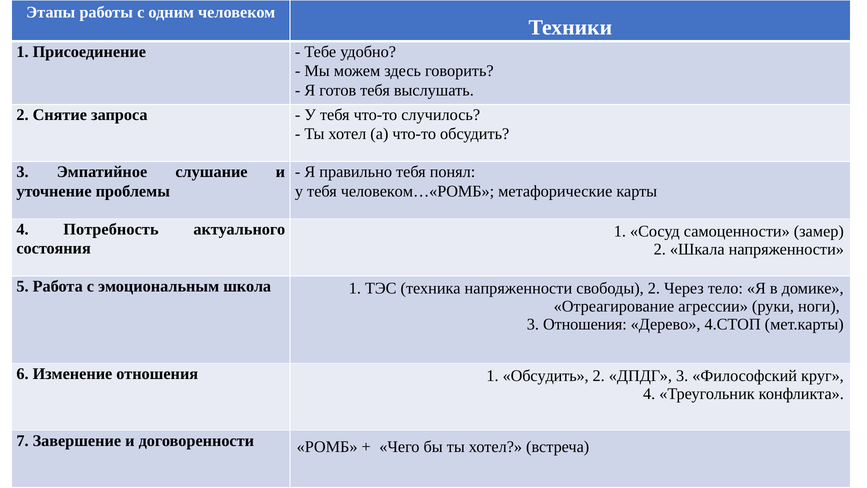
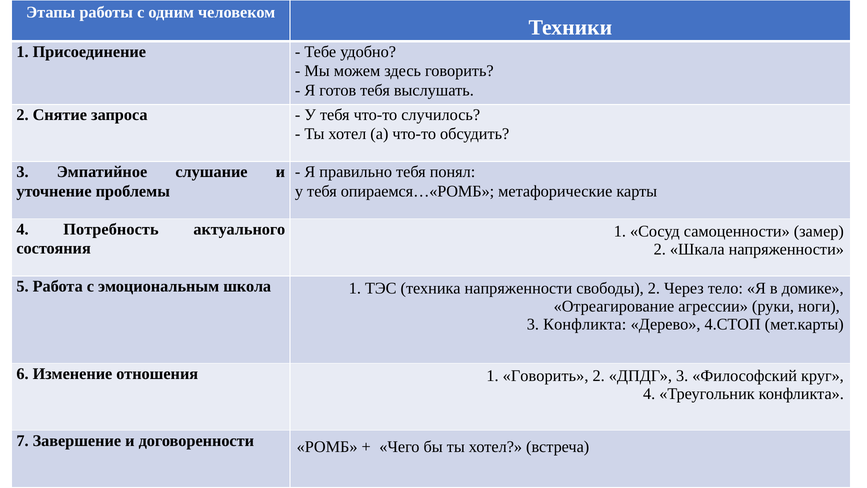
человеком…«РОМБ: человеком…«РОМБ -> опираемся…«РОМБ (417, 191)
3 Отношения: Отношения -> Конфликта (585, 324)
1 Обсудить: Обсудить -> Говорить (546, 375)
